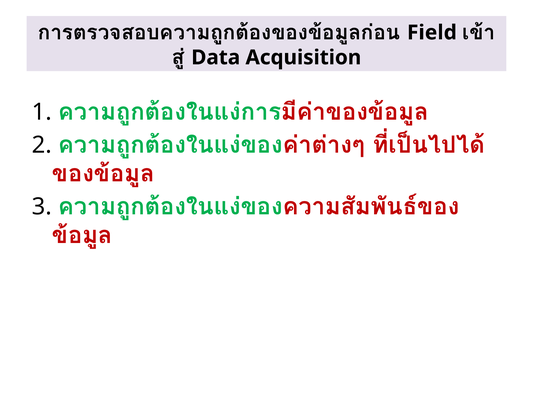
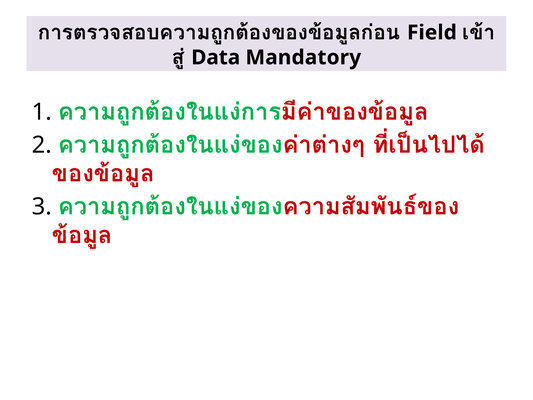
Acquisition: Acquisition -> Mandatory (303, 57)
